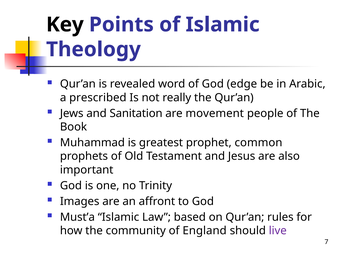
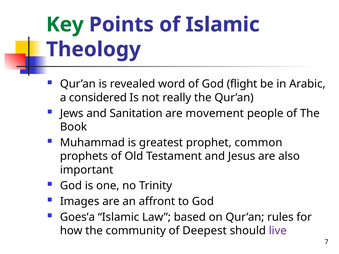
Key colour: black -> green (65, 25)
edge: edge -> flight (242, 84)
prescribed: prescribed -> considered (98, 98)
Must’a: Must’a -> Goes’a (77, 217)
England: England -> Deepest (205, 231)
